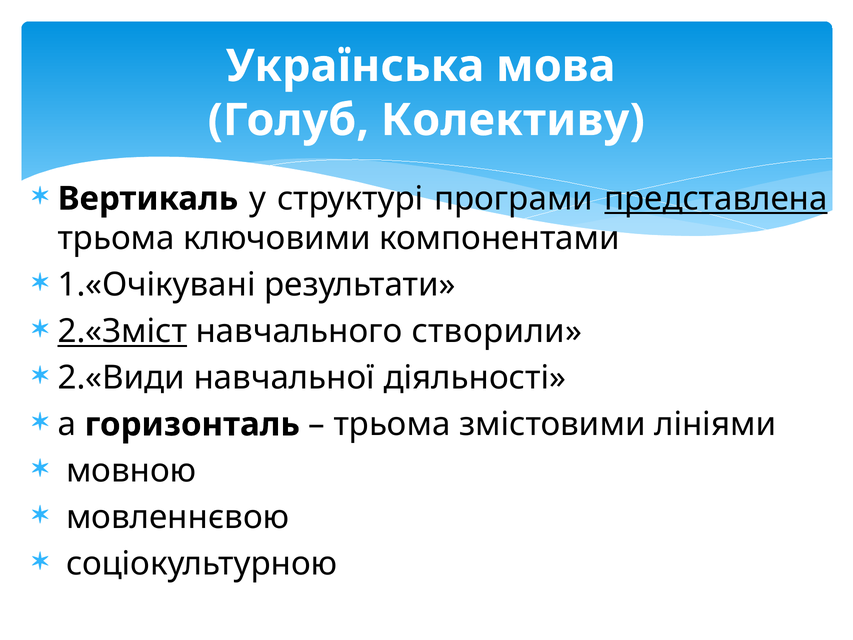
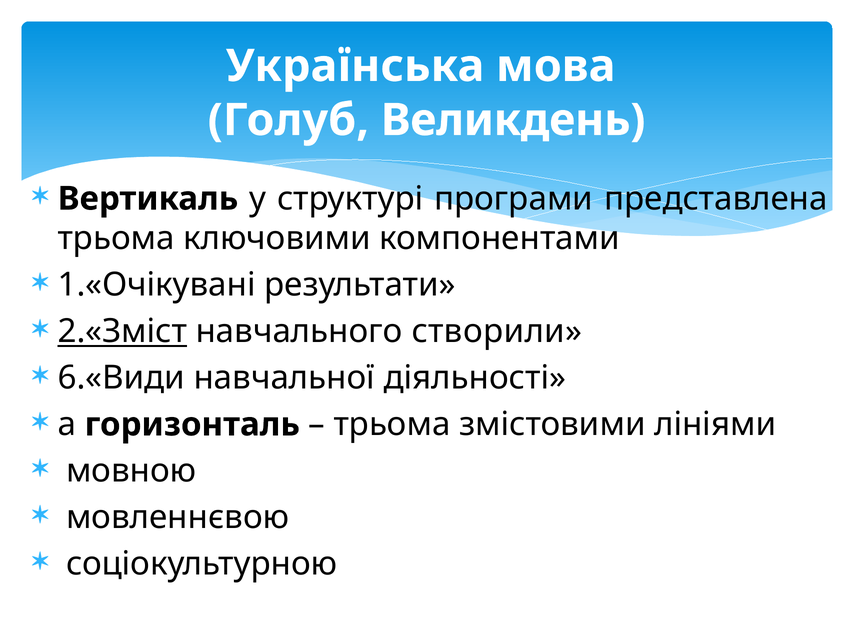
Колективу: Колективу -> Великдень (513, 120)
представлена underline: present -> none (716, 199)
2.«Види: 2.«Види -> 6.«Види (121, 378)
